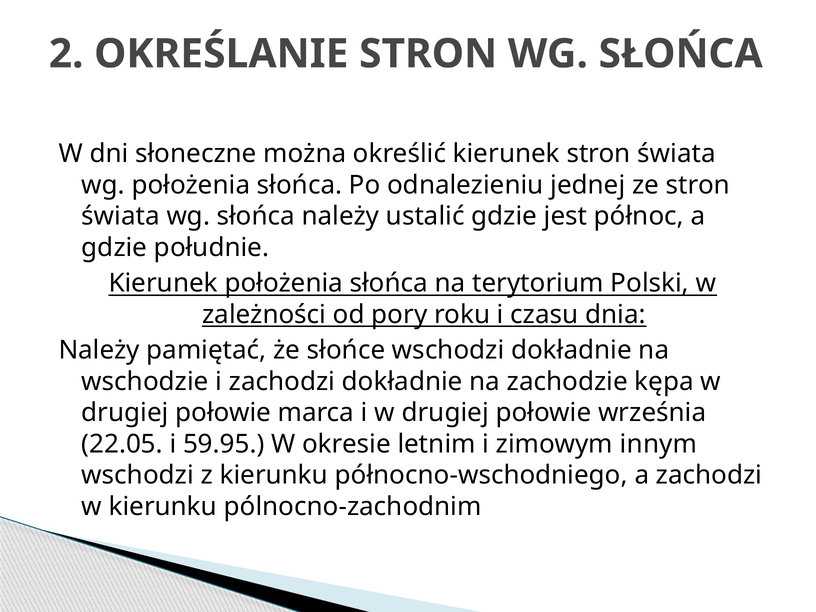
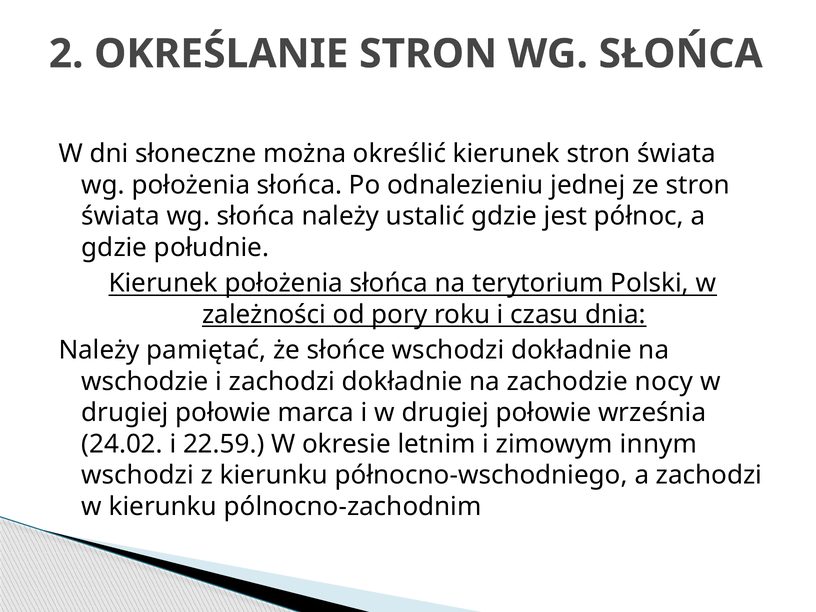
kępa: kępa -> nocy (664, 382)
22.05: 22.05 -> 24.02 (122, 444)
59.95: 59.95 -> 22.59 (224, 444)
